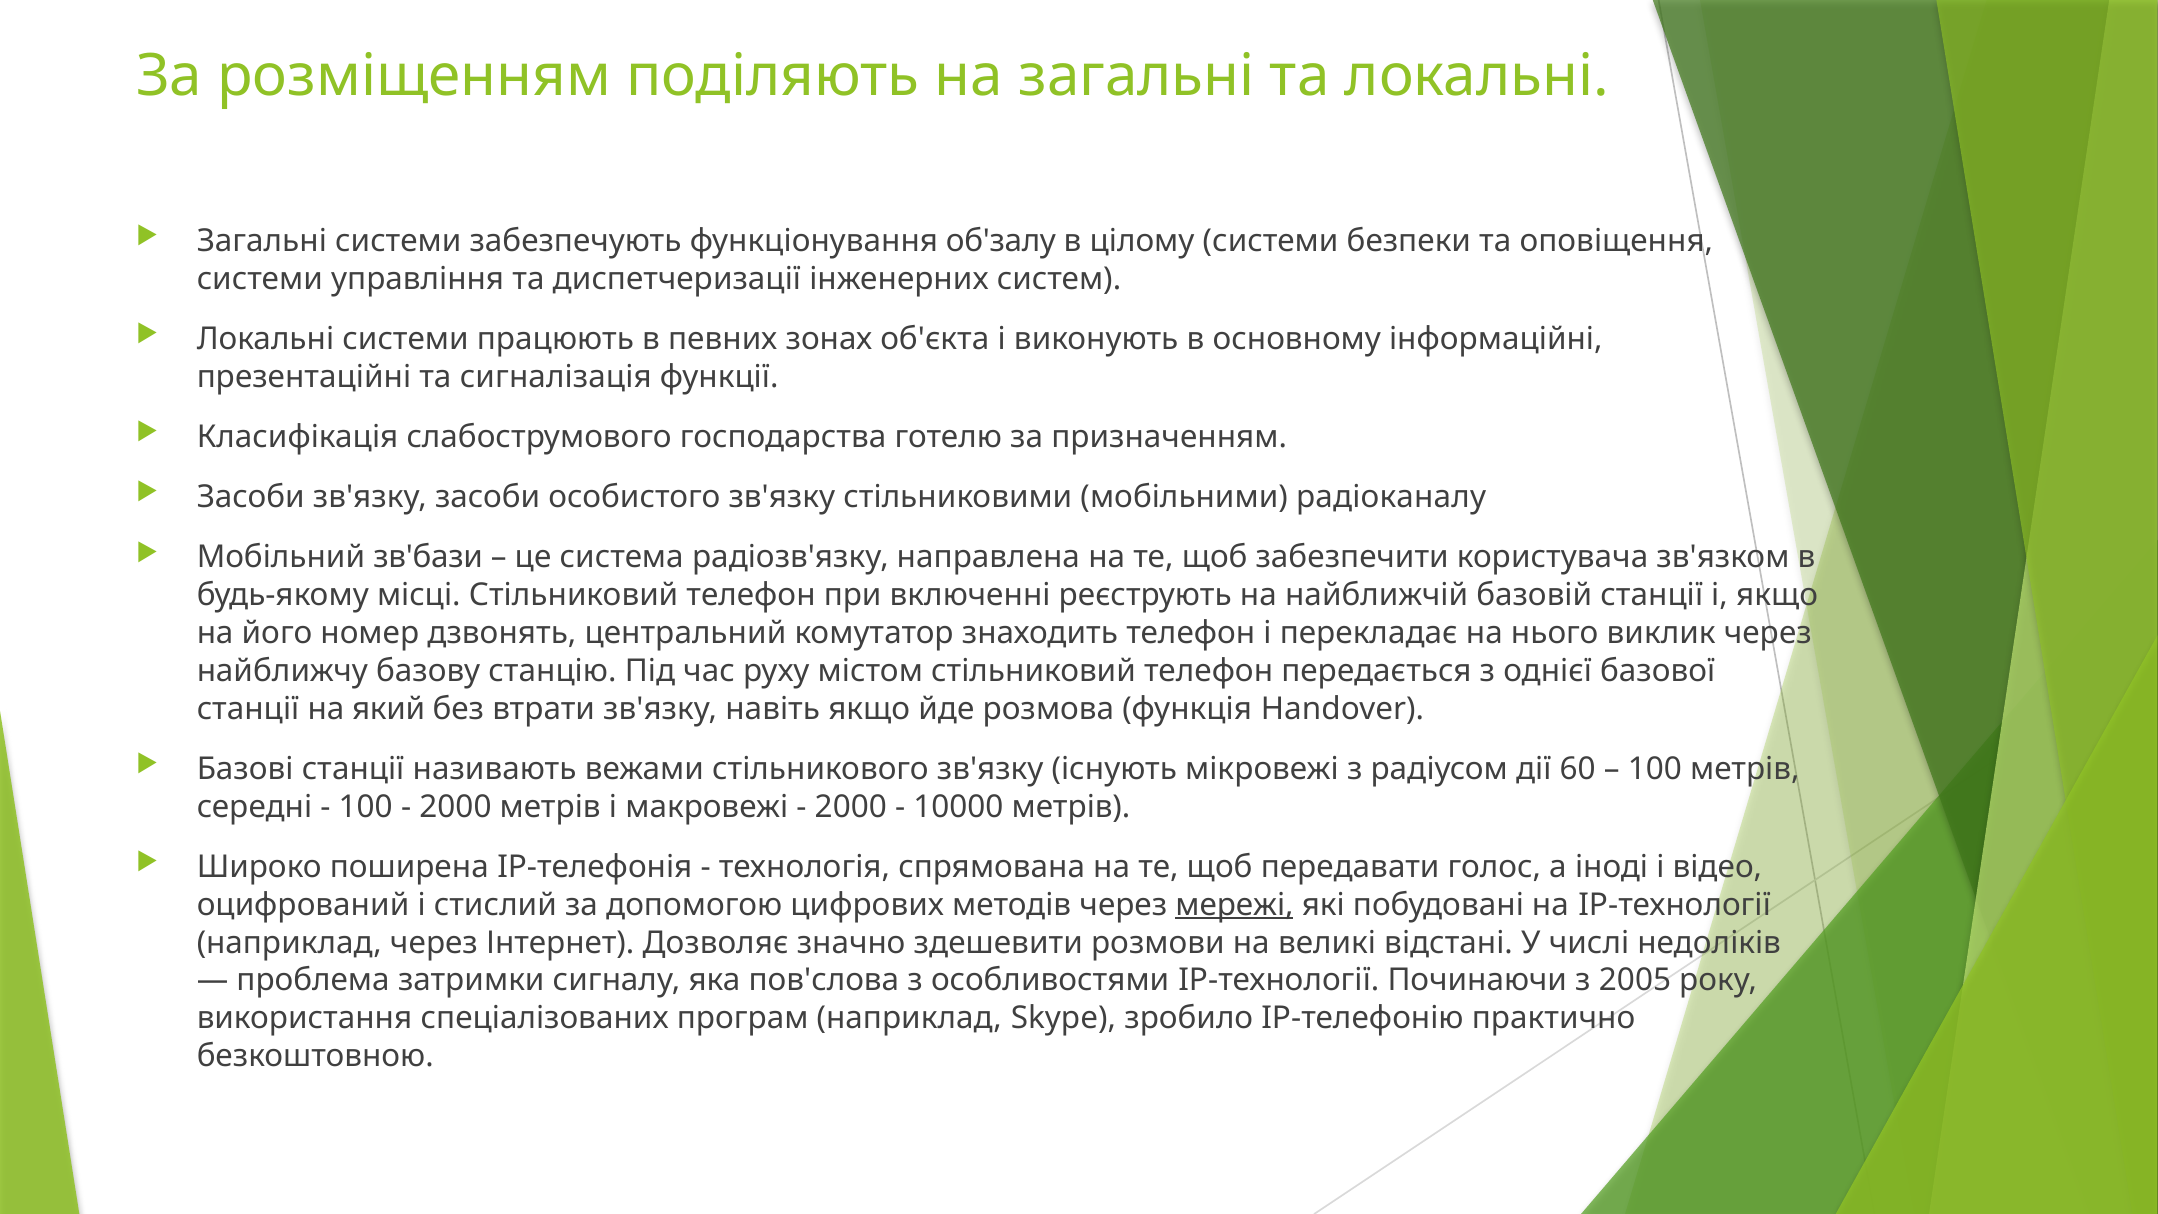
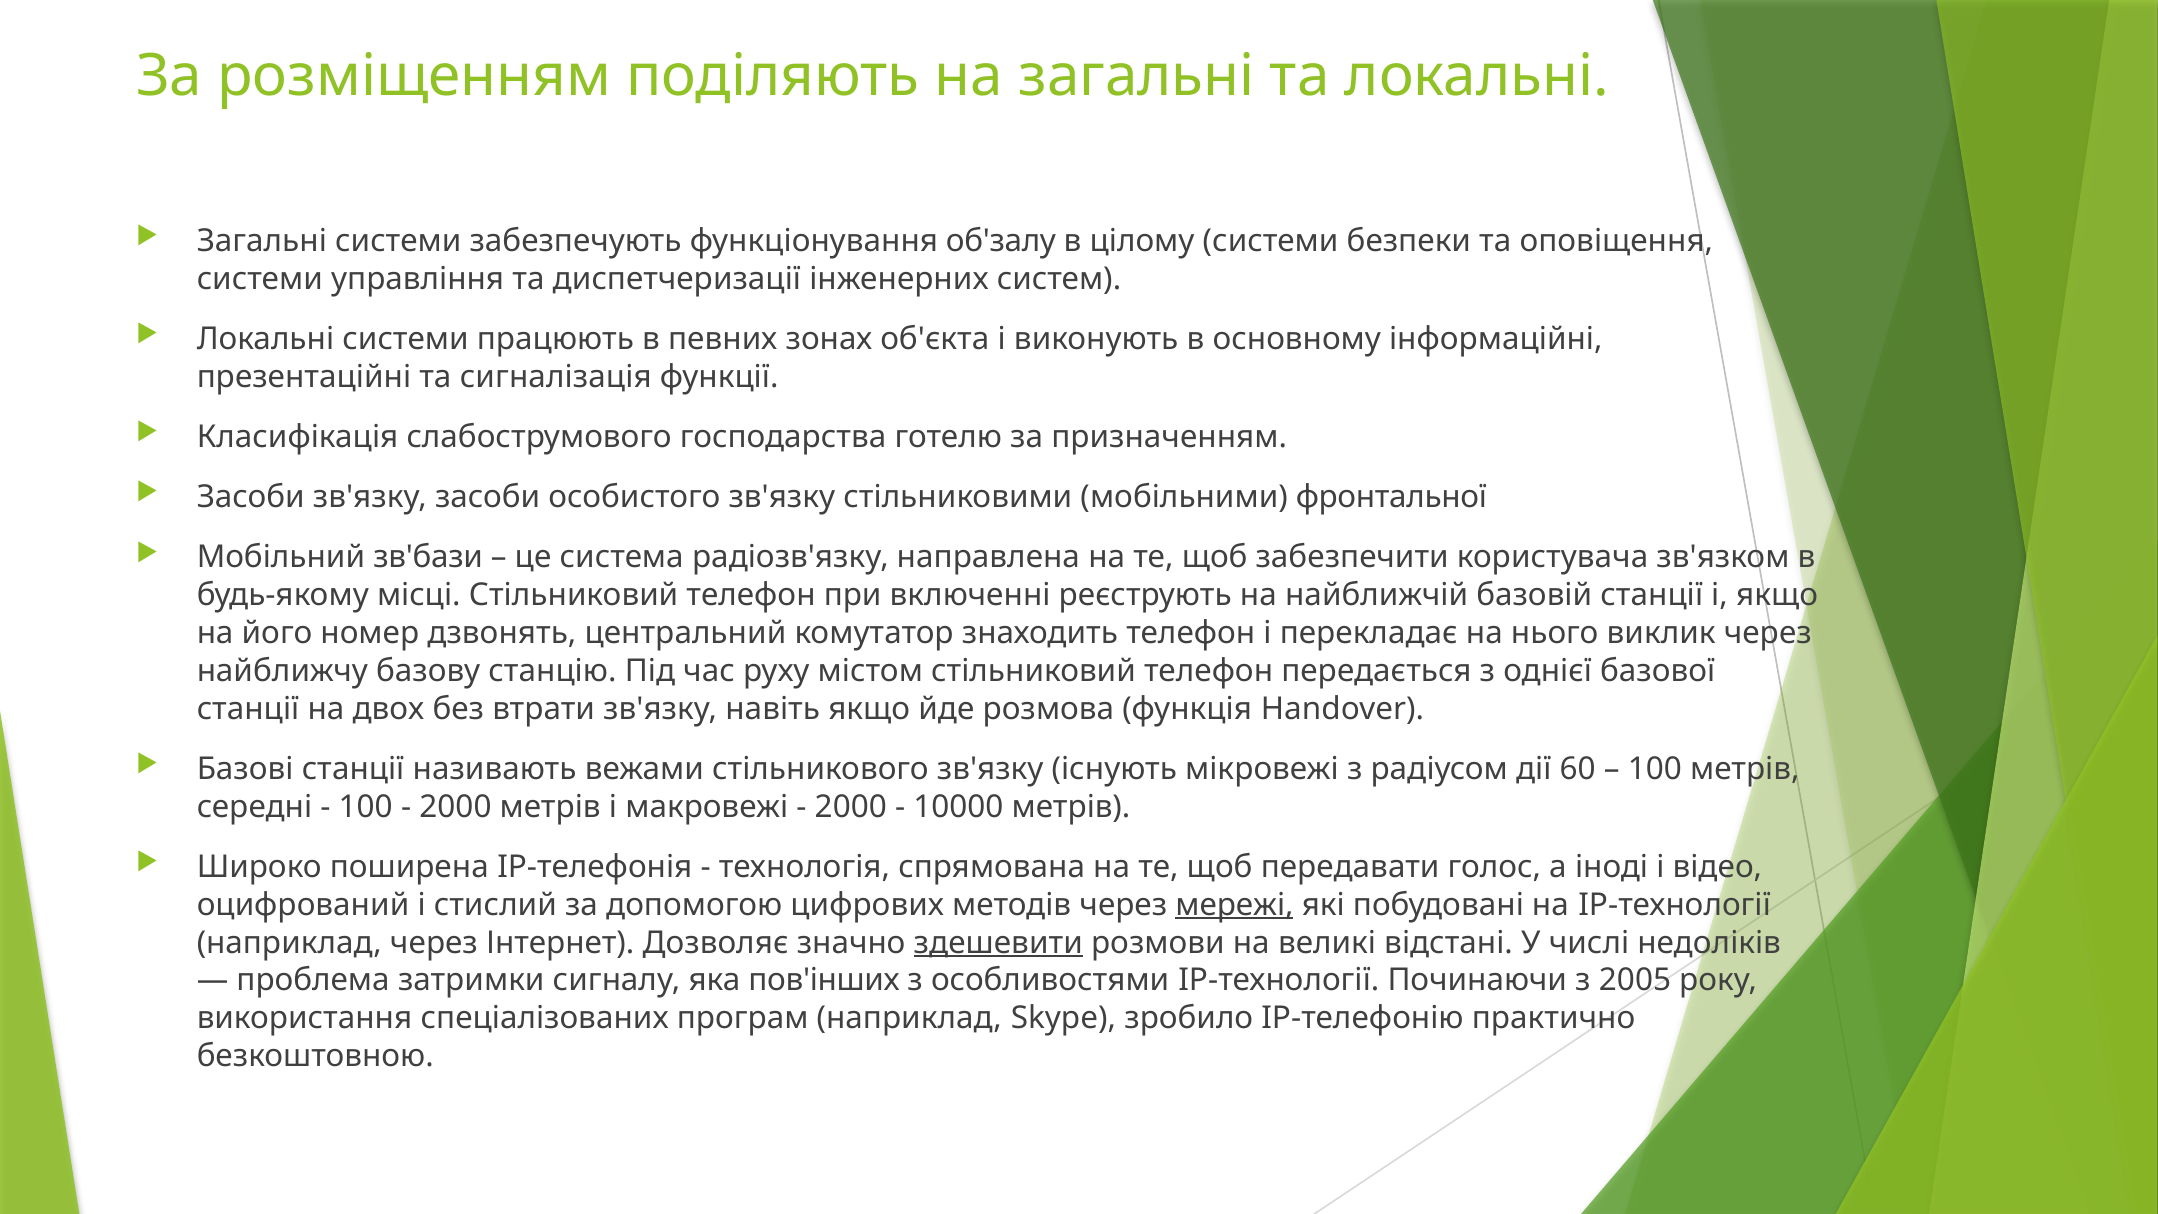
радіоканалу: радіоканалу -> фронтальної (1391, 497)
який: який -> двох (388, 709)
здешевити underline: none -> present (998, 943)
пов'слова: пов'слова -> пов'інших (824, 980)
